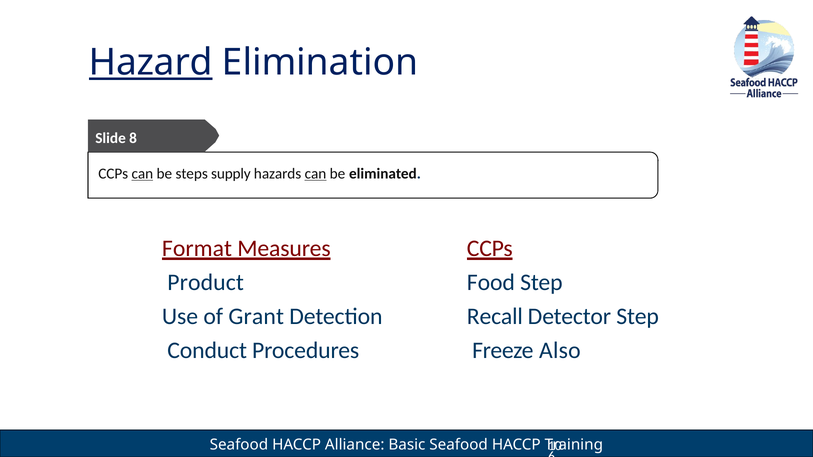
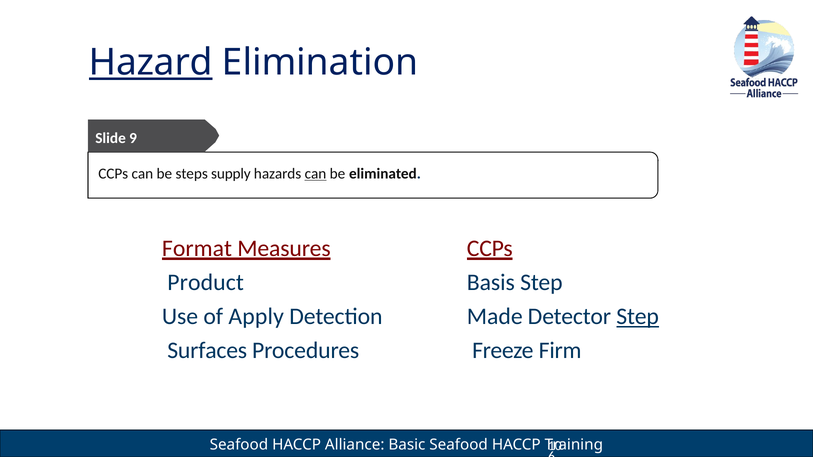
8: 8 -> 9 (133, 138)
can underline: present -> none (142, 174)
Food: Food -> Basis (491, 283)
Recall: Recall -> Made (495, 317)
Step underline: none -> present (638, 317)
Grant: Grant -> Apply (256, 317)
Also: Also -> Firm (560, 351)
Conduct: Conduct -> Surfaces (207, 351)
